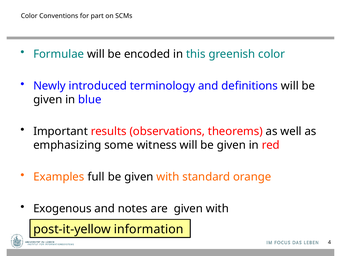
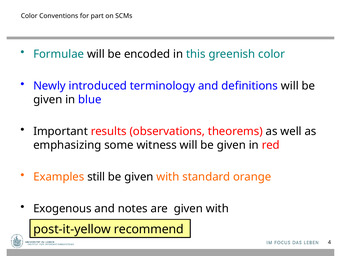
full: full -> still (96, 177)
information: information -> recommend (149, 229)
